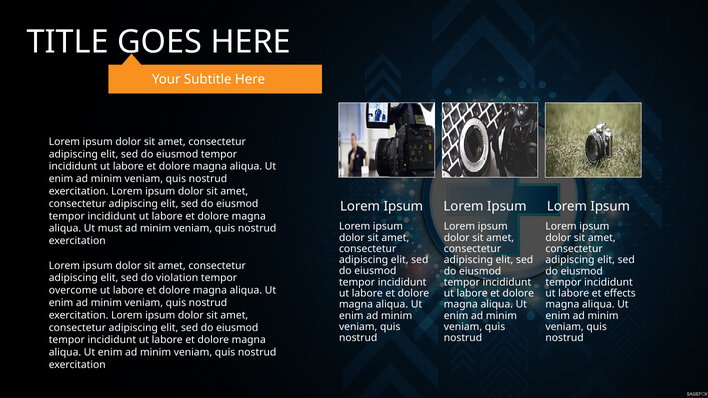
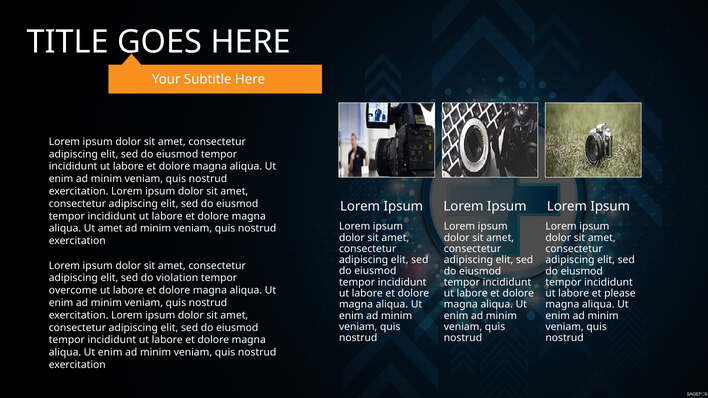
Ut must: must -> amet (110, 229)
effects: effects -> please (620, 294)
